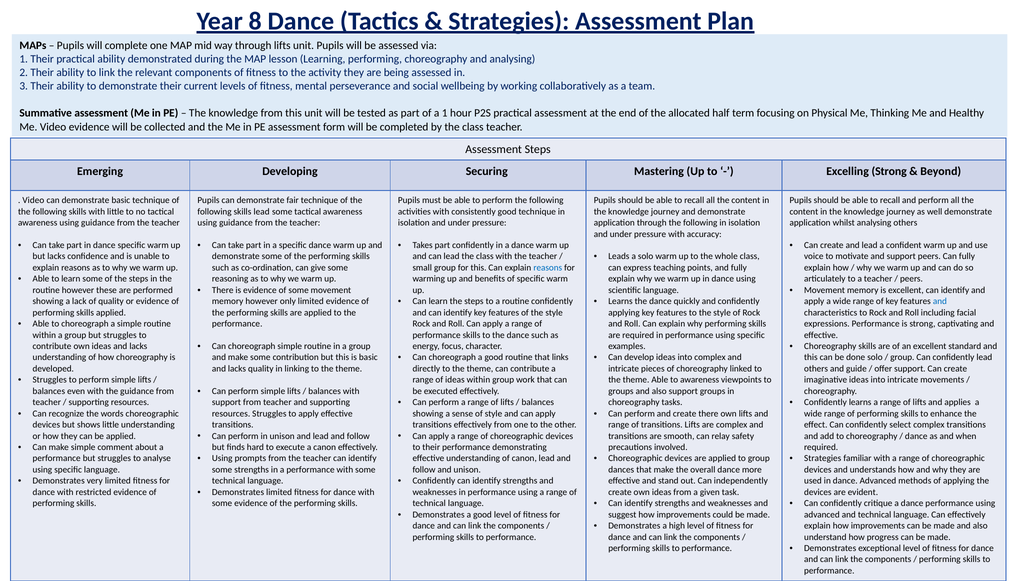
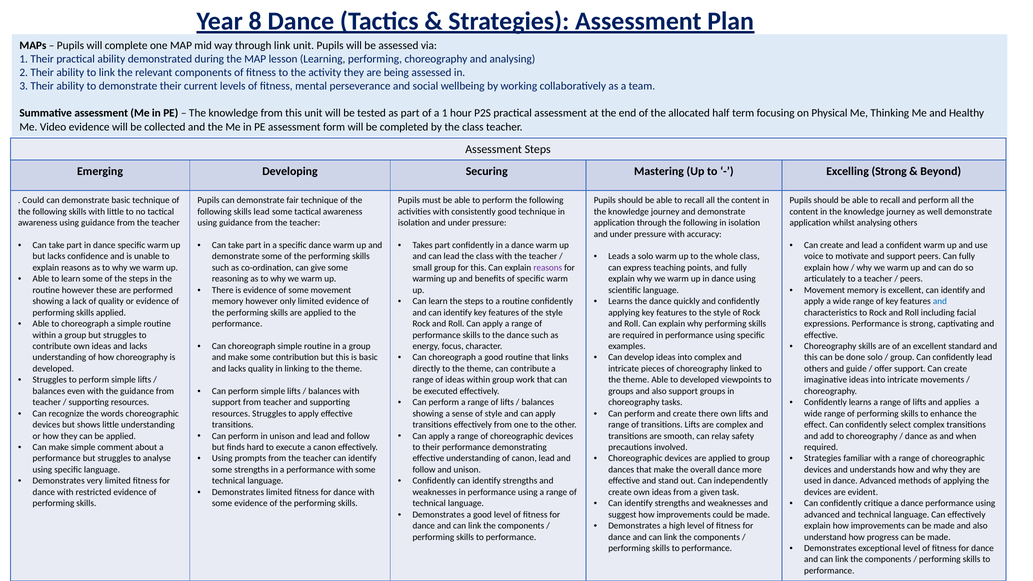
through lifts: lifts -> link (282, 46)
Video: Video -> Could (33, 200)
reasons colour: blue -> purple (548, 268)
to awareness: awareness -> developed (700, 380)
